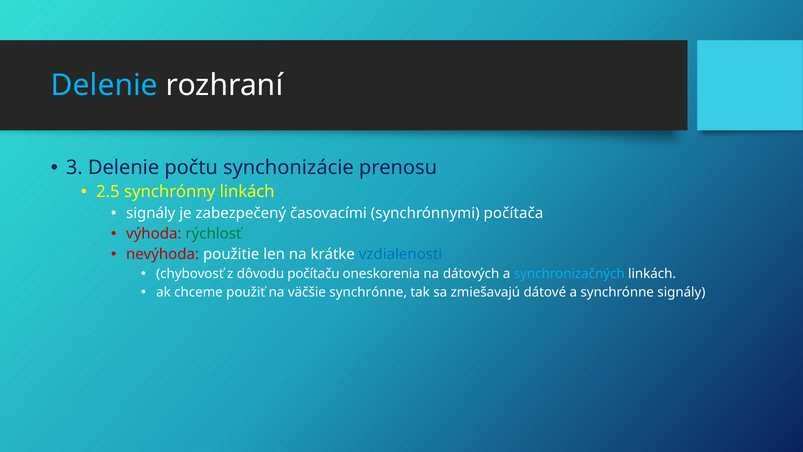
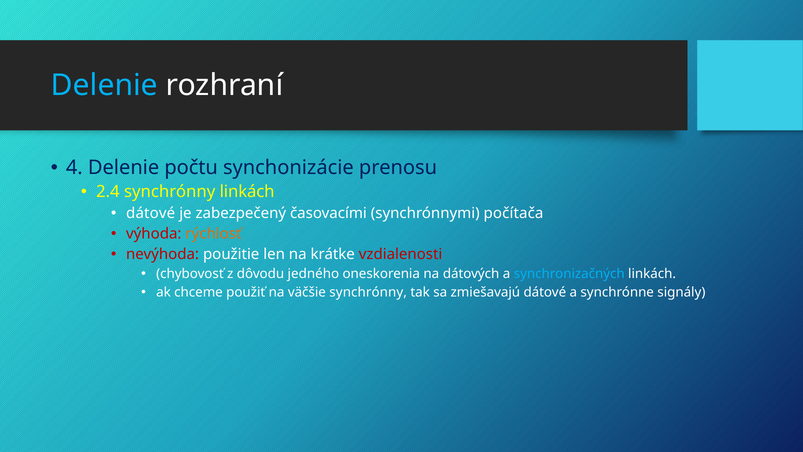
3: 3 -> 4 (74, 168)
2.5: 2.5 -> 2.4 (108, 192)
signály: signály -> dátové (151, 213)
rýchlosť colour: green -> orange (213, 234)
vzdialenosti colour: blue -> red (401, 254)
počítaču: počítaču -> jedného (313, 273)
väčšie synchrónne: synchrónne -> synchrónny (368, 292)
